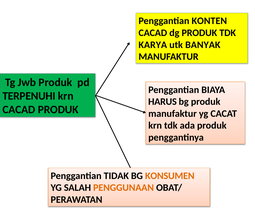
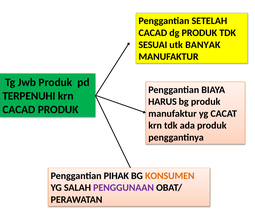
KONTEN: KONTEN -> SETELAH (209, 21)
KARYA: KARYA -> SESUAI (153, 45)
TIDAK: TIDAK -> PIHAK (116, 176)
PENGGUNAAN colour: orange -> purple (124, 188)
